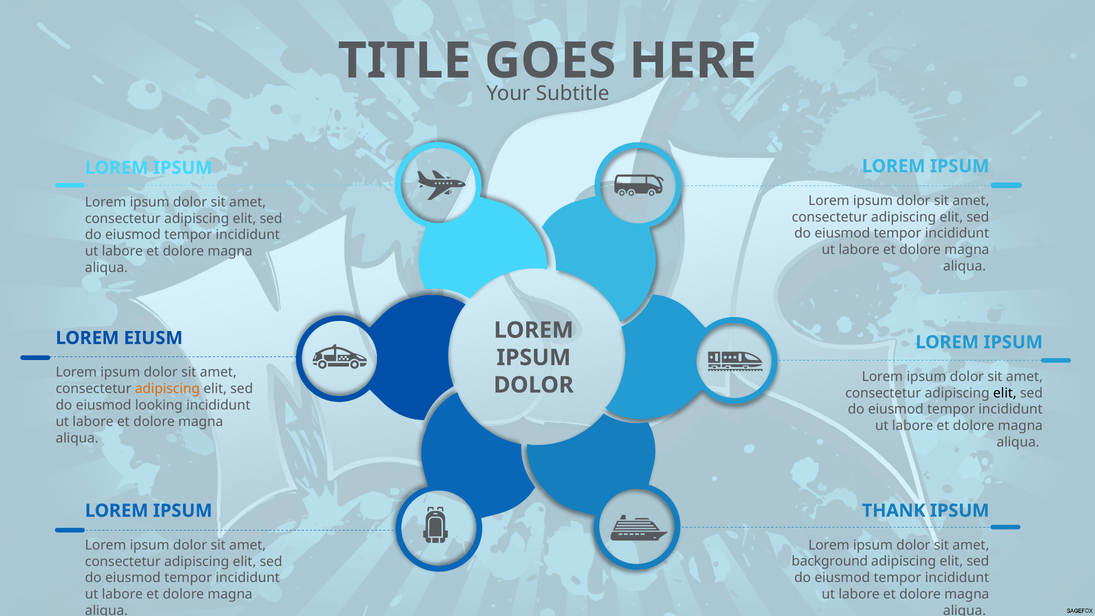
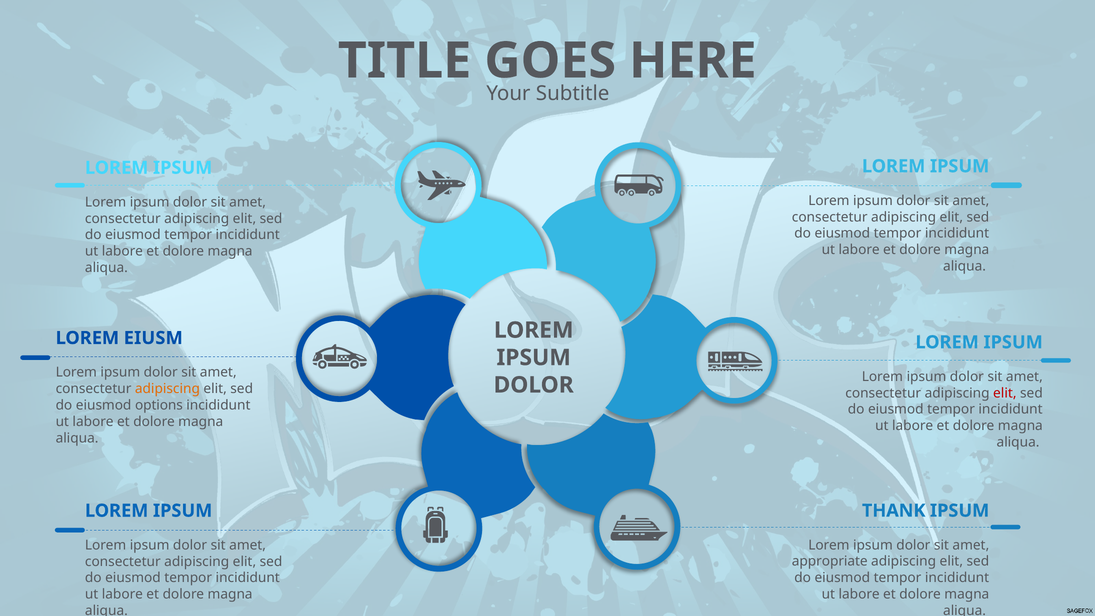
elit colour: black -> red (1005, 393)
looking: looking -> options (159, 405)
background: background -> appropriate (830, 561)
